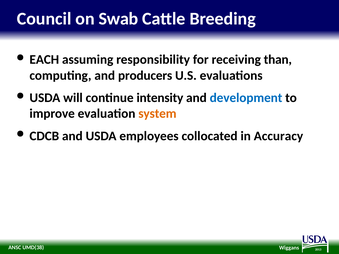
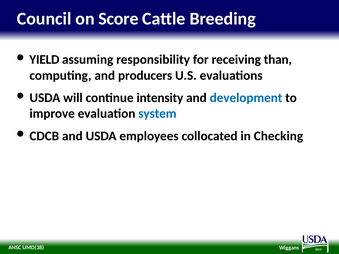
Swab: Swab -> Score (118, 19)
EACH: EACH -> YIELD (44, 60)
system colour: orange -> blue (157, 114)
Accuracy: Accuracy -> Checking (278, 136)
